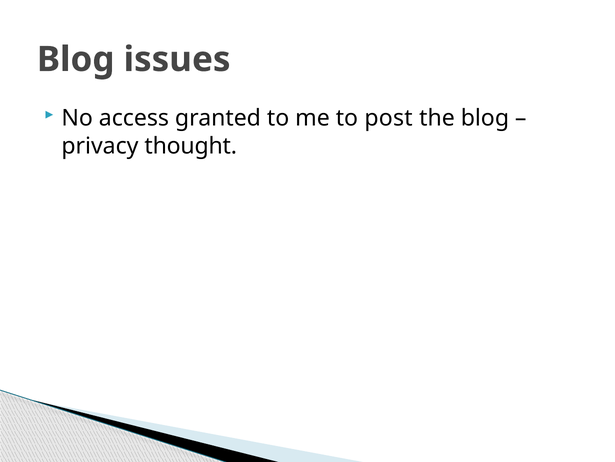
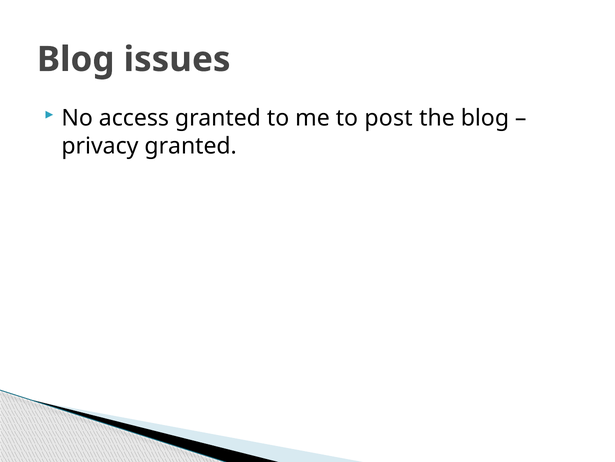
privacy thought: thought -> granted (191, 146)
